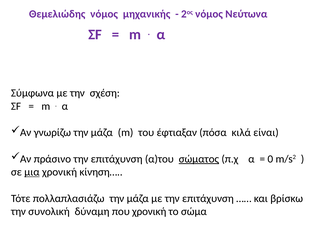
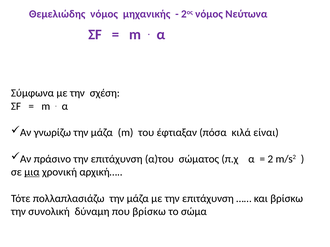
σώματος underline: present -> none (199, 159)
0: 0 -> 2 (270, 159)
κίνηση…: κίνηση… -> αρχική… (101, 172)
που χρονική: χρονική -> βρίσκω (149, 212)
